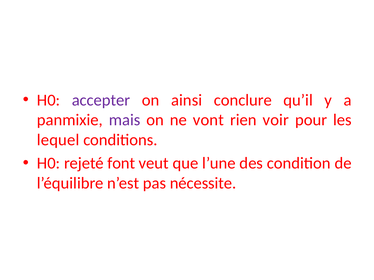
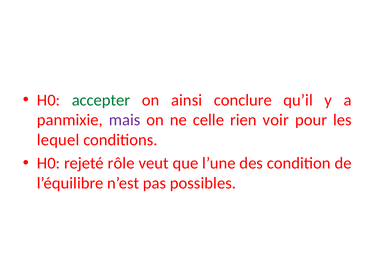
accepter colour: purple -> green (101, 100)
vont: vont -> celle (208, 120)
font: font -> rôle (121, 163)
nécessite: nécessite -> possibles (203, 183)
